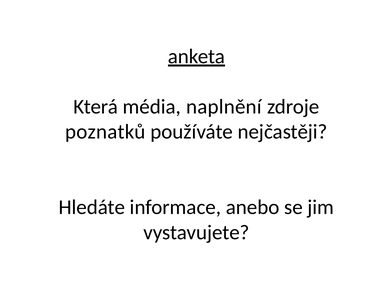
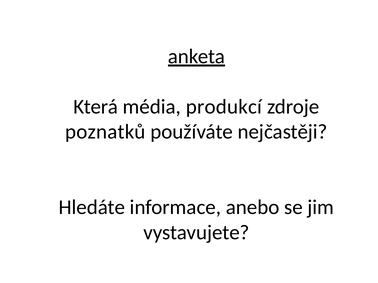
naplnění: naplnění -> produkcí (224, 107)
